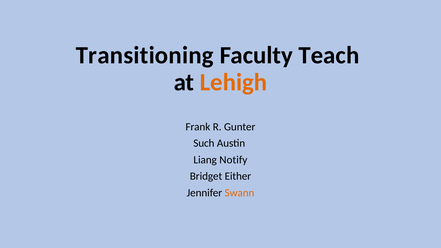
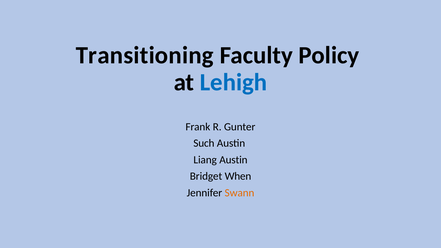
Teach: Teach -> Policy (329, 55)
Lehigh colour: orange -> blue (233, 82)
Liang Notify: Notify -> Austin (233, 160)
Either: Either -> When (238, 176)
